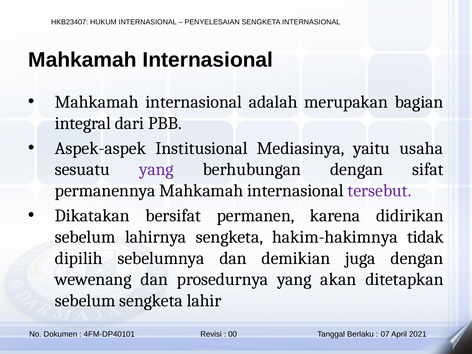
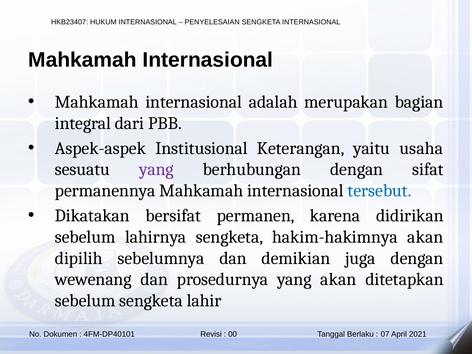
Mediasinya: Mediasinya -> Keterangan (301, 148)
tersebut colour: purple -> blue (379, 191)
hakim-hakimnya tidak: tidak -> akan (425, 237)
